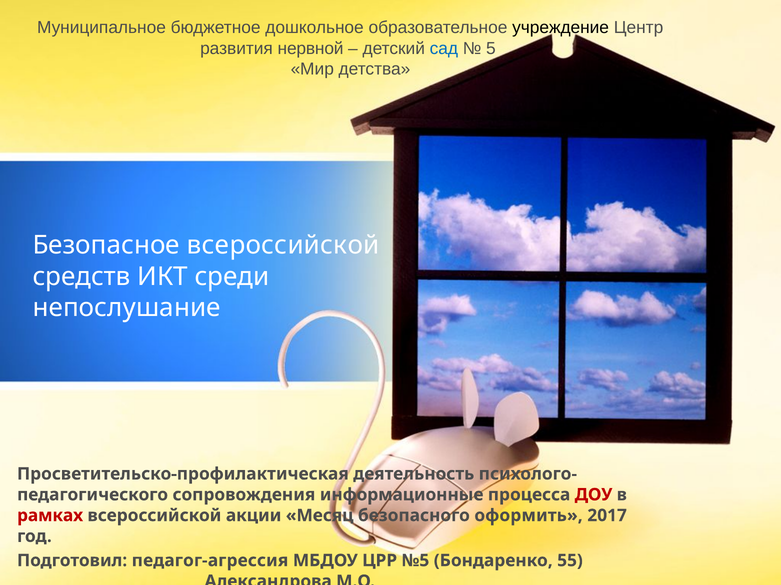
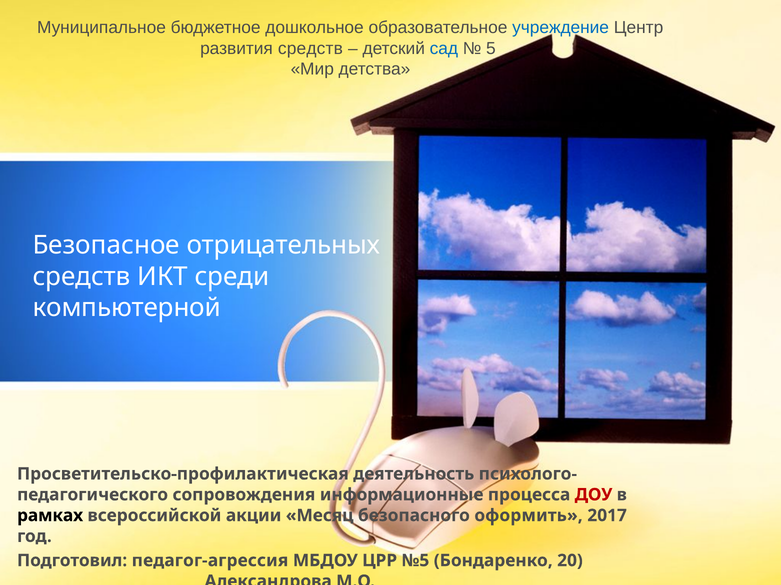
учреждение colour: black -> blue (561, 28)
развития нервной: нервной -> средств (310, 48)
Безопасное всероссийской: всероссийской -> отрицательных (283, 246)
непослушание: непослушание -> компьютерной (127, 308)
рамках colour: red -> black (50, 516)
55: 55 -> 20 (570, 561)
